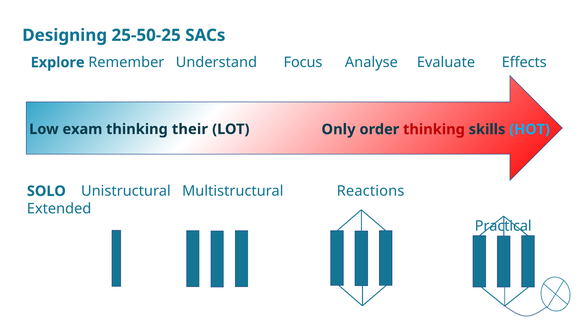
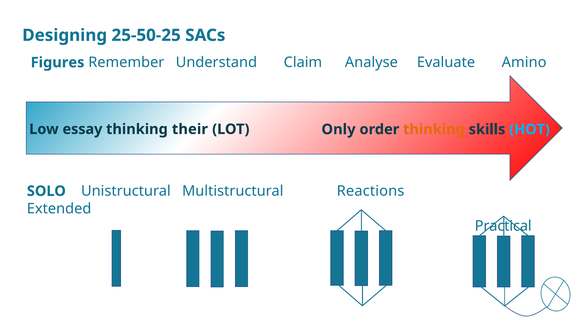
Explore: Explore -> Figures (58, 63)
Focus: Focus -> Claim (303, 63)
Effects: Effects -> Amino (524, 63)
exam: exam -> essay (82, 129)
thinking colour: red -> orange (434, 130)
